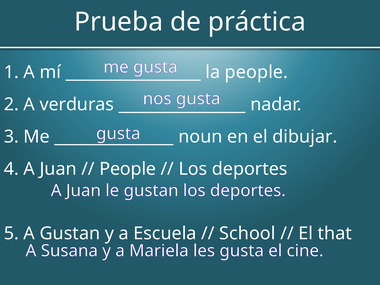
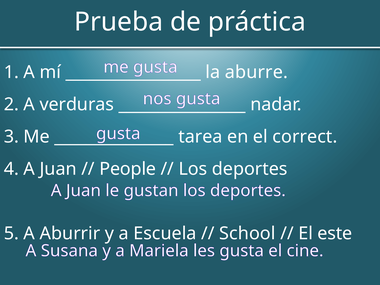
la people: people -> aburre (256, 72)
noun: noun -> tarea (200, 137)
dibujar: dibujar -> correct (305, 137)
A Gustan: Gustan -> Aburrir (70, 234)
that: that -> este (335, 234)
